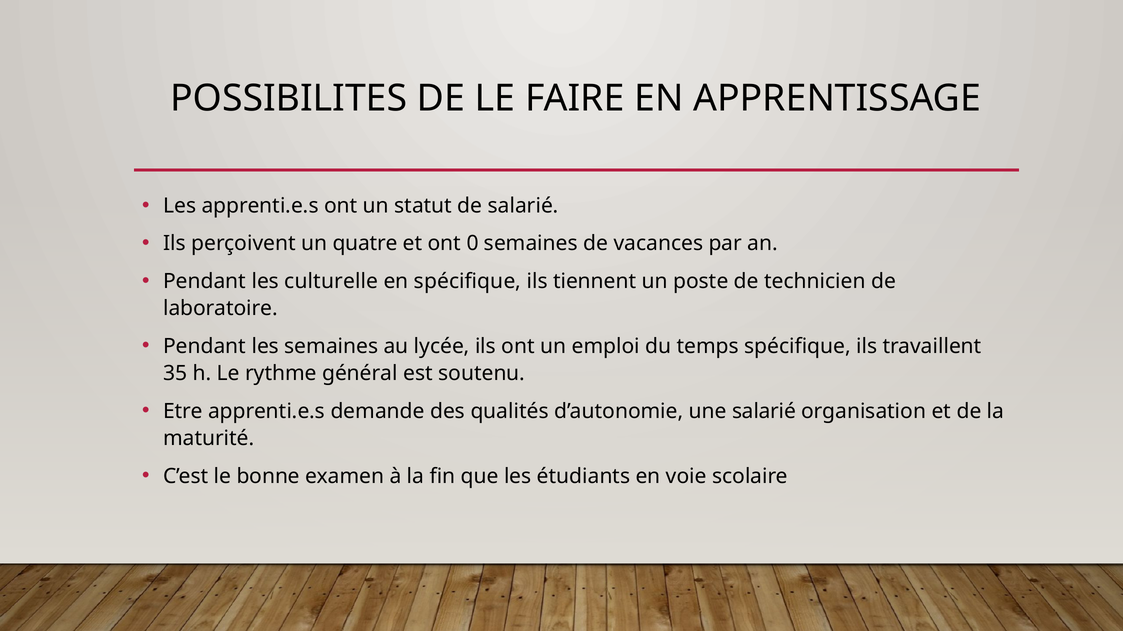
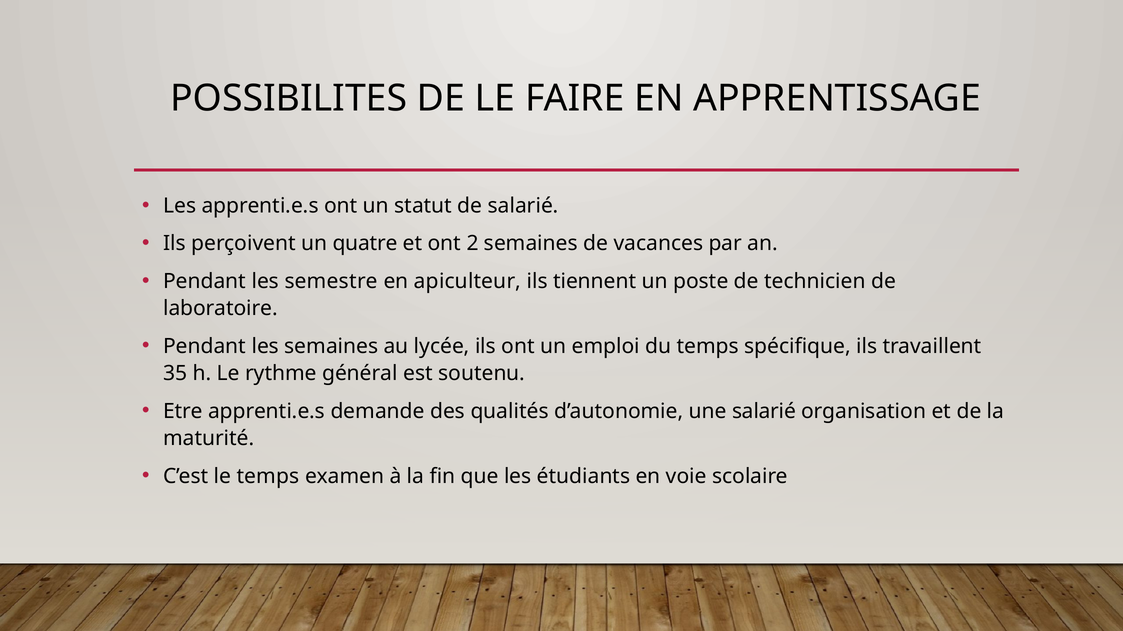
0: 0 -> 2 (473, 244)
culturelle: culturelle -> semestre (331, 282)
en spécifique: spécifique -> apiculteur (468, 282)
le bonne: bonne -> temps (268, 477)
